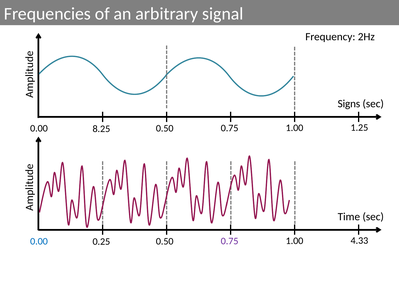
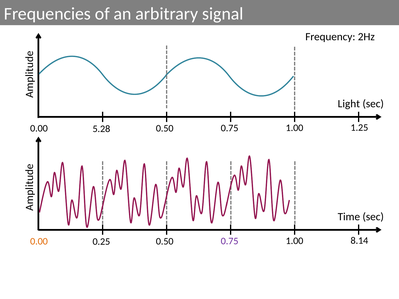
Signs: Signs -> Light (349, 104)
8.25: 8.25 -> 5.28 (101, 129)
0.00 colour: blue -> orange (39, 242)
4.33: 4.33 -> 8.14 (359, 241)
